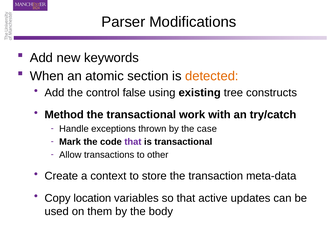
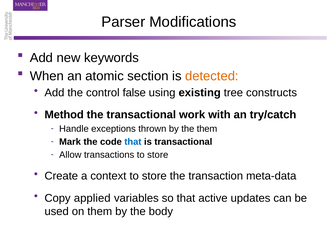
the case: case -> them (207, 129)
that colour: purple -> blue (133, 142)
transactions to other: other -> store (158, 155)
location: location -> applied (92, 198)
